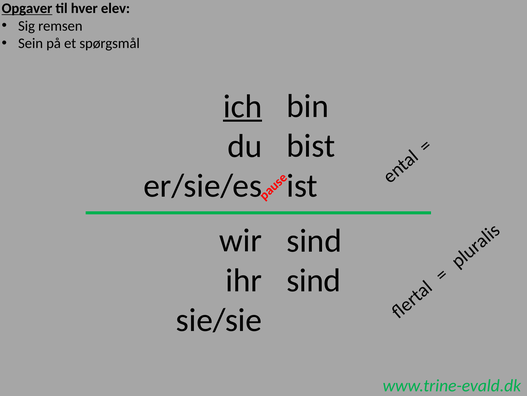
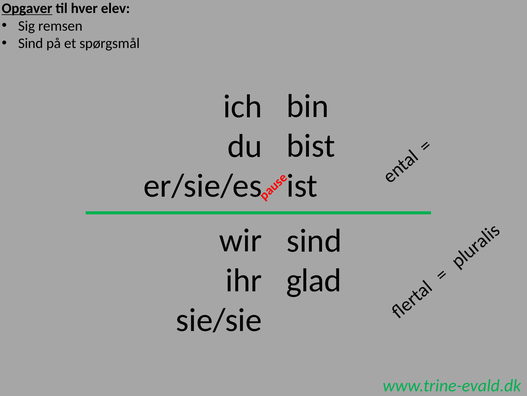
Sein: Sein -> Sind (31, 43)
ich underline: present -> none (243, 106)
sind: sind -> glad (314, 280)
